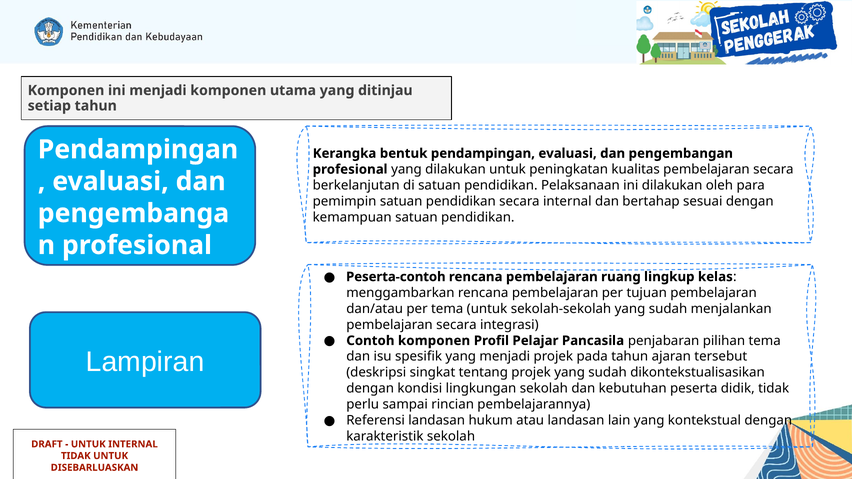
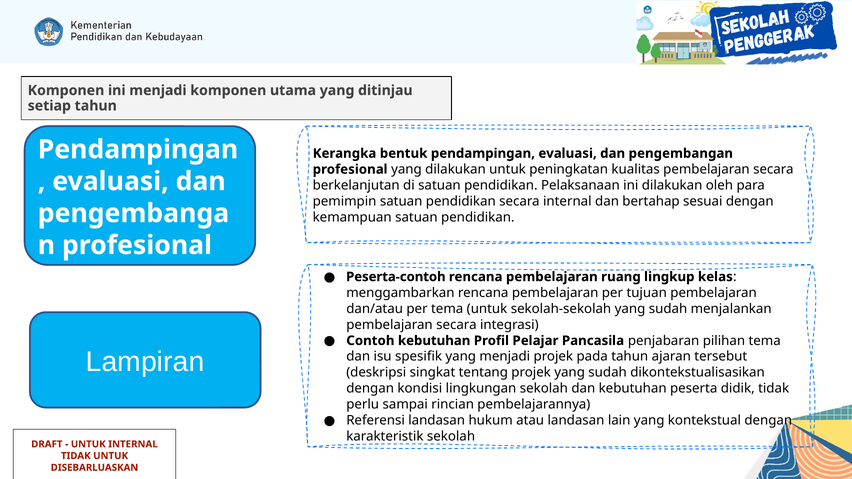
Contoh komponen: komponen -> kebutuhan (434, 341)
